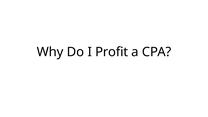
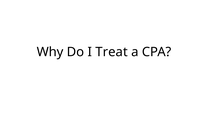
Profit: Profit -> Treat (112, 52)
